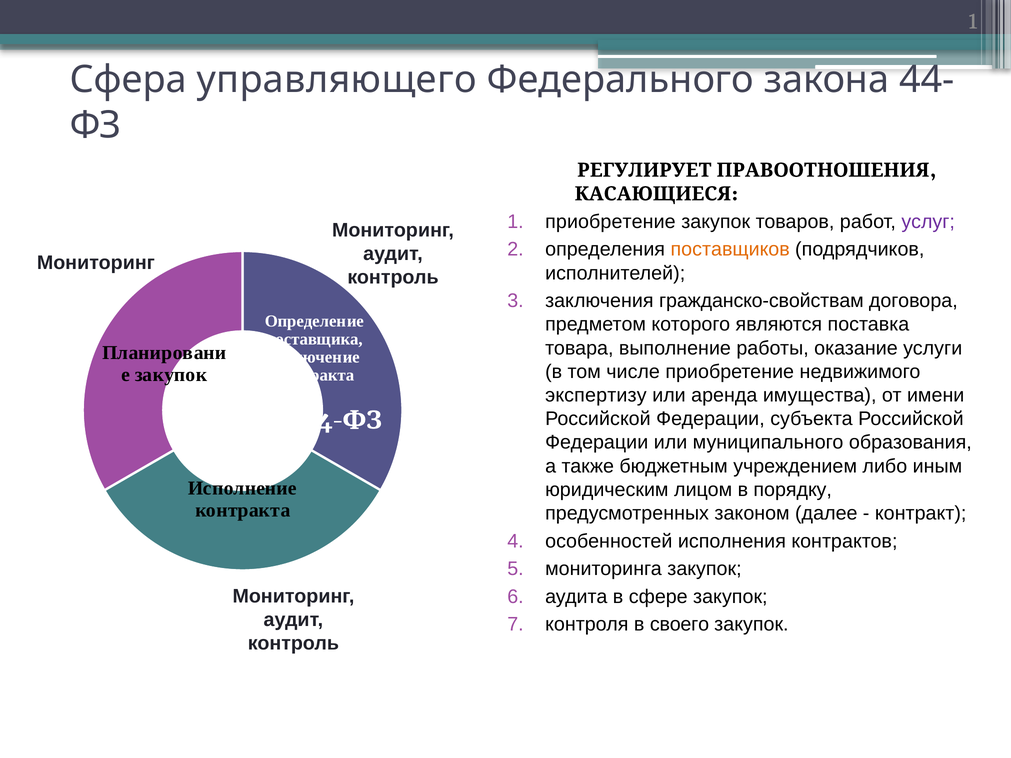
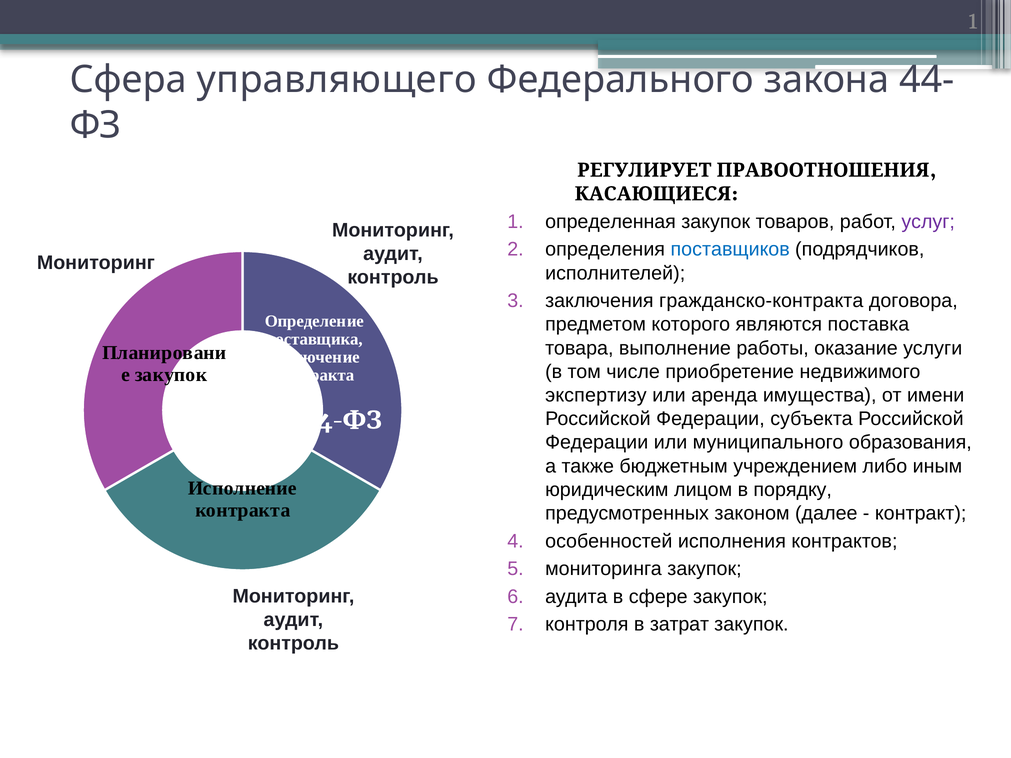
1 приобретение: приобретение -> определенная (611, 222)
поставщиков colour: orange -> blue (730, 250)
гражданско-свойствам: гражданско-свойствам -> гражданско-контракта (761, 301)
своего: своего -> затрат (679, 625)
